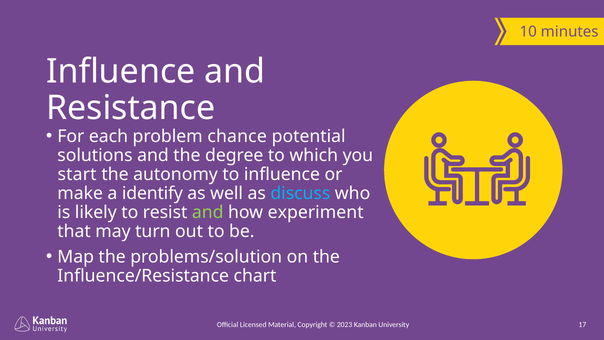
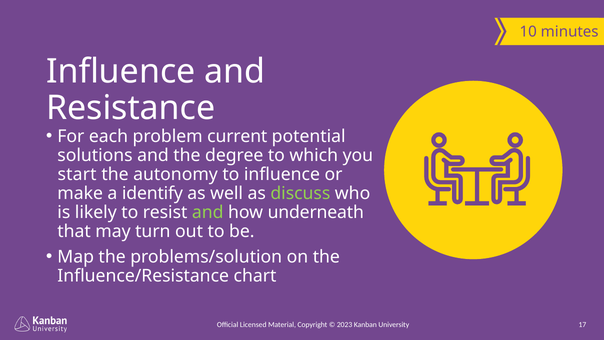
chance: chance -> current (237, 136)
discuss colour: light blue -> light green (300, 193)
experiment: experiment -> underneath (316, 212)
